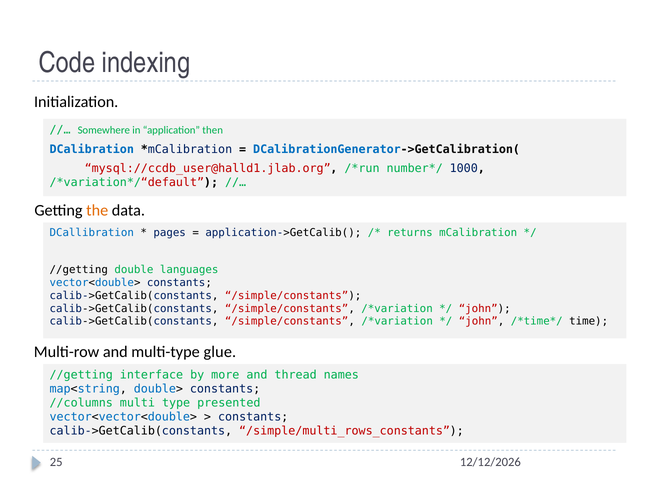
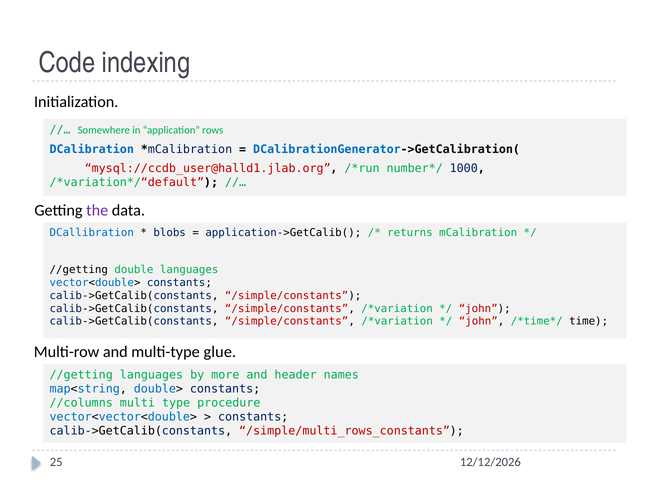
then: then -> rows (213, 130)
the colour: orange -> purple (97, 210)
pages: pages -> blobs (170, 233)
//getting interface: interface -> languages (151, 375)
thread: thread -> header (296, 375)
presented: presented -> procedure (229, 403)
